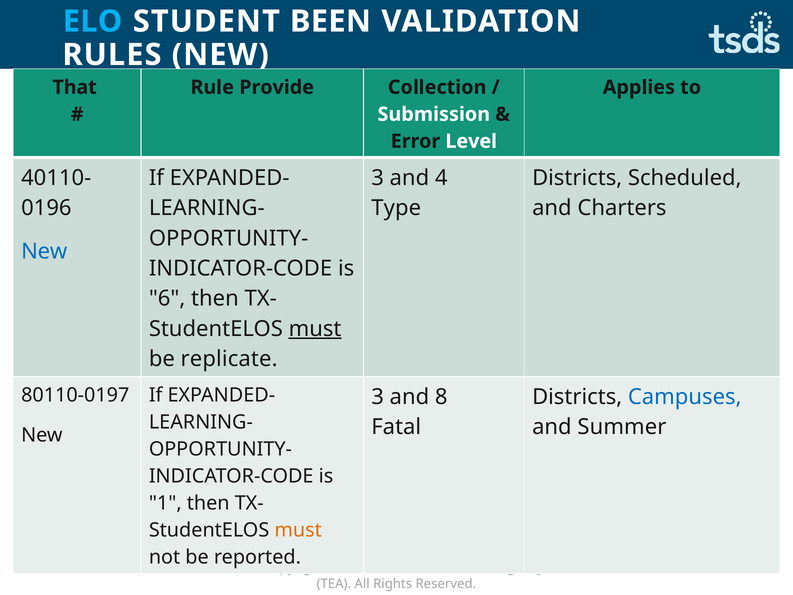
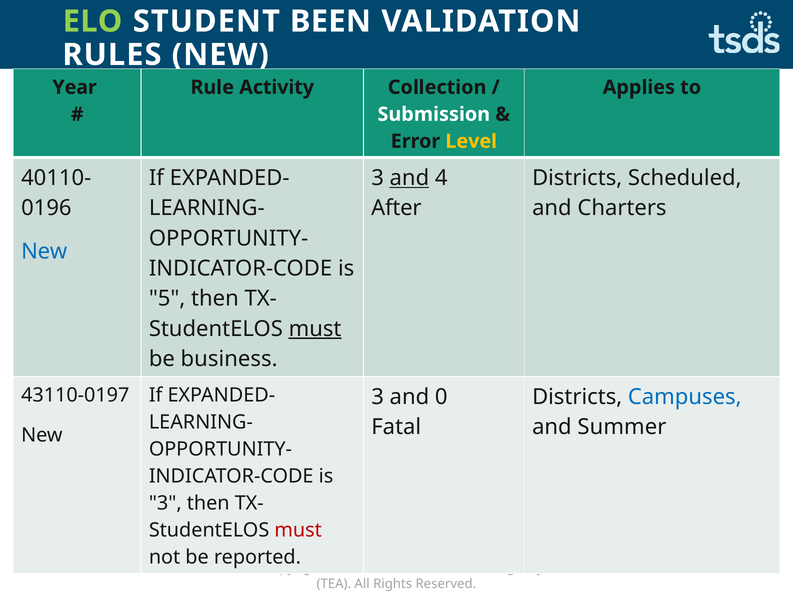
ELO colour: light blue -> light green (92, 21)
That: That -> Year (75, 87)
Provide: Provide -> Activity (277, 87)
Level colour: white -> yellow (471, 141)
and underline: none -> present (409, 178)
Type: Type -> After (396, 208)
6: 6 -> 5 (167, 298)
replicate: replicate -> business (229, 359)
80110-0197: 80110-0197 -> 43110-0197 (75, 395)
8: 8 -> 0 (441, 397)
1: 1 -> 3 (165, 503)
must colour: orange -> red (298, 530)
